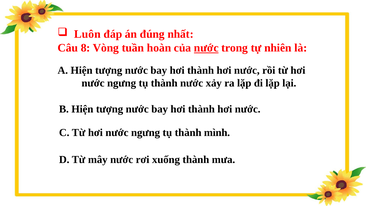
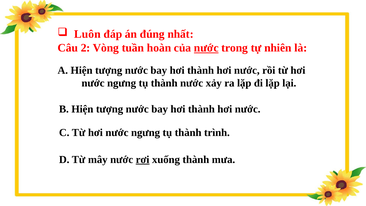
8: 8 -> 2 (86, 48)
mình: mình -> trình (217, 132)
rơi underline: none -> present (143, 159)
